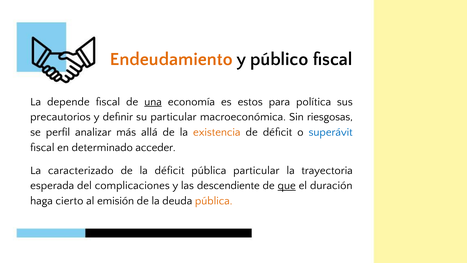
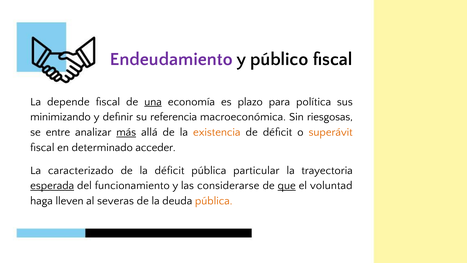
Endeudamiento colour: orange -> purple (171, 59)
estos: estos -> plazo (250, 102)
precautorios: precautorios -> minimizando (60, 117)
su particular: particular -> referencia (174, 117)
perfil: perfil -> entre (58, 132)
más underline: none -> present (126, 132)
superávit colour: blue -> orange (331, 132)
esperada underline: none -> present (52, 185)
complicaciones: complicaciones -> funcionamiento (132, 185)
descendiente: descendiente -> considerarse (228, 185)
duración: duración -> voluntad (331, 185)
cierto: cierto -> lleven (70, 201)
emisión: emisión -> severas (116, 201)
